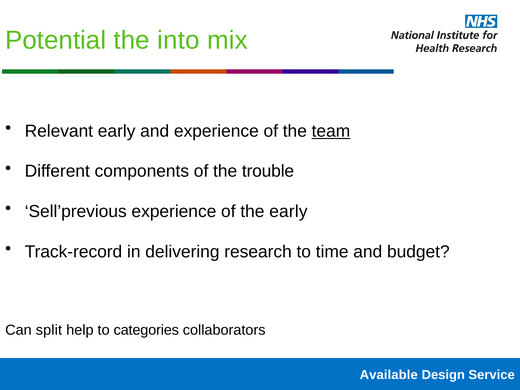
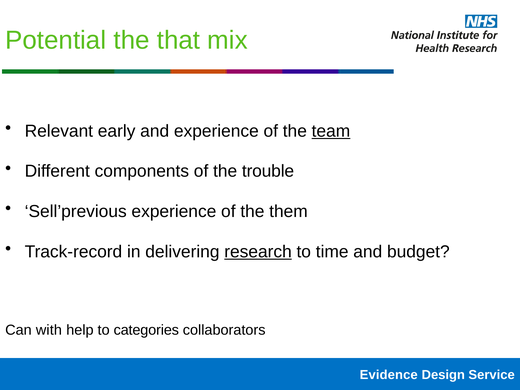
into: into -> that (178, 40)
the early: early -> them (288, 211)
research underline: none -> present (258, 252)
split: split -> with (49, 330)
Available: Available -> Evidence (389, 375)
